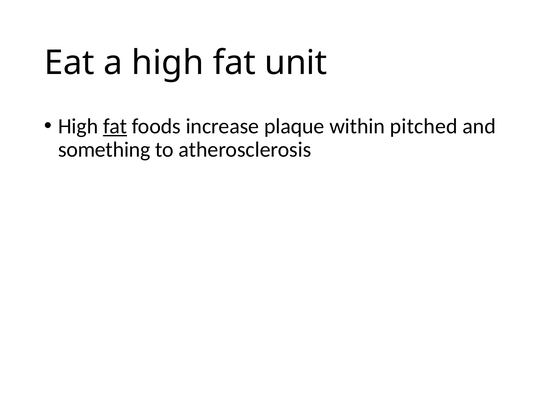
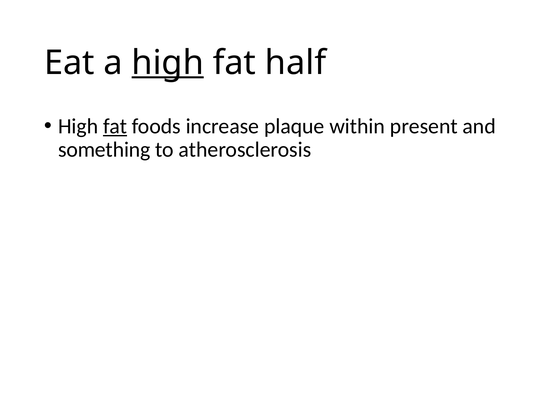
high underline: none -> present (168, 63)
unit: unit -> half (296, 63)
pitched: pitched -> present (424, 126)
